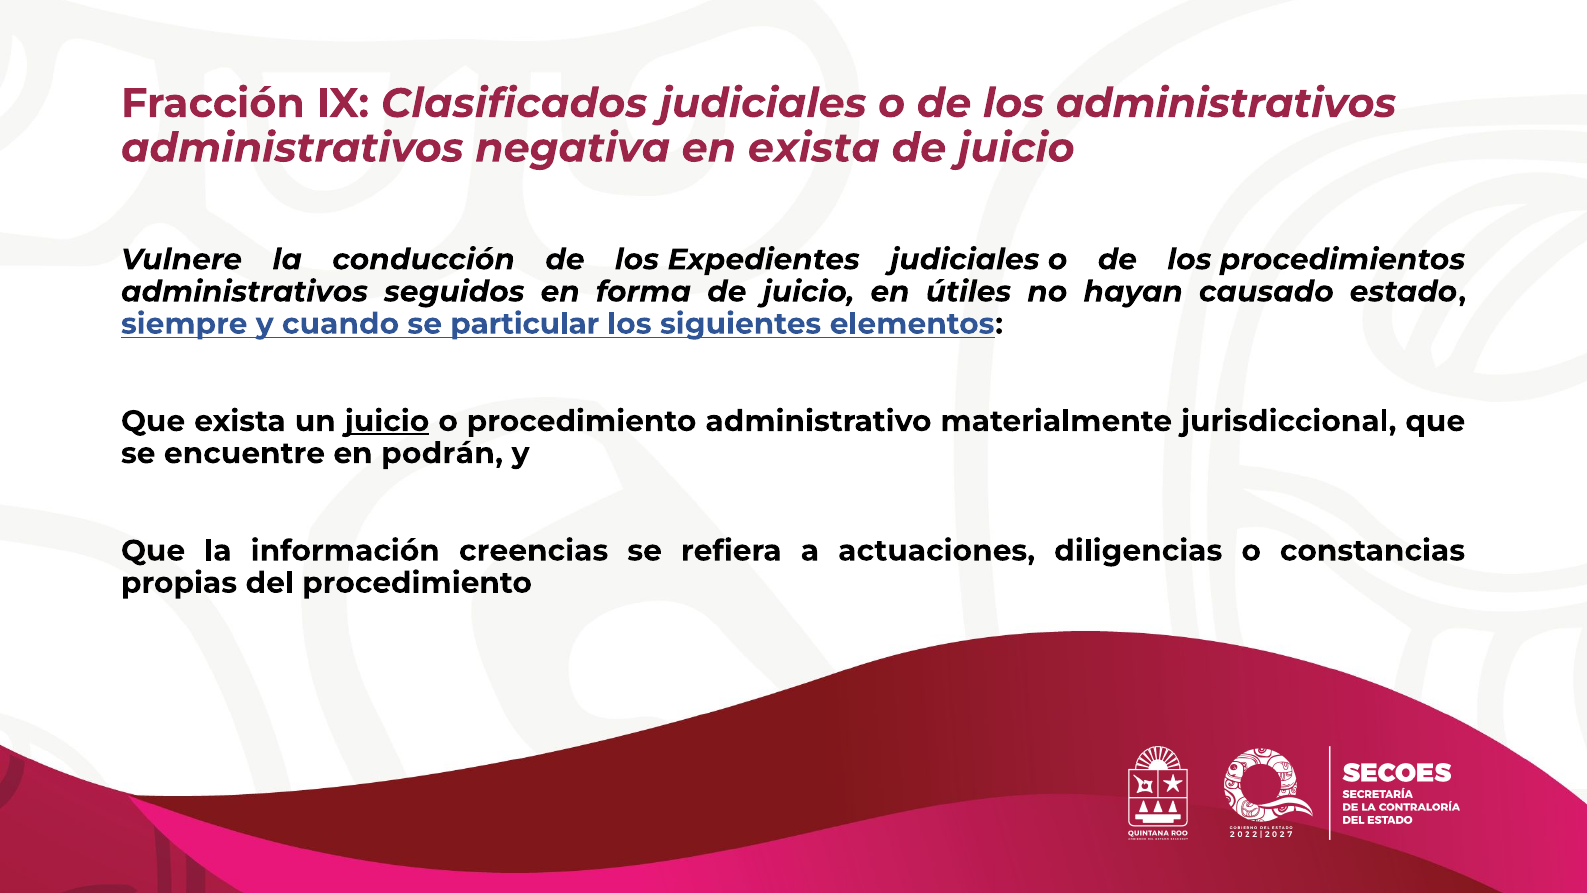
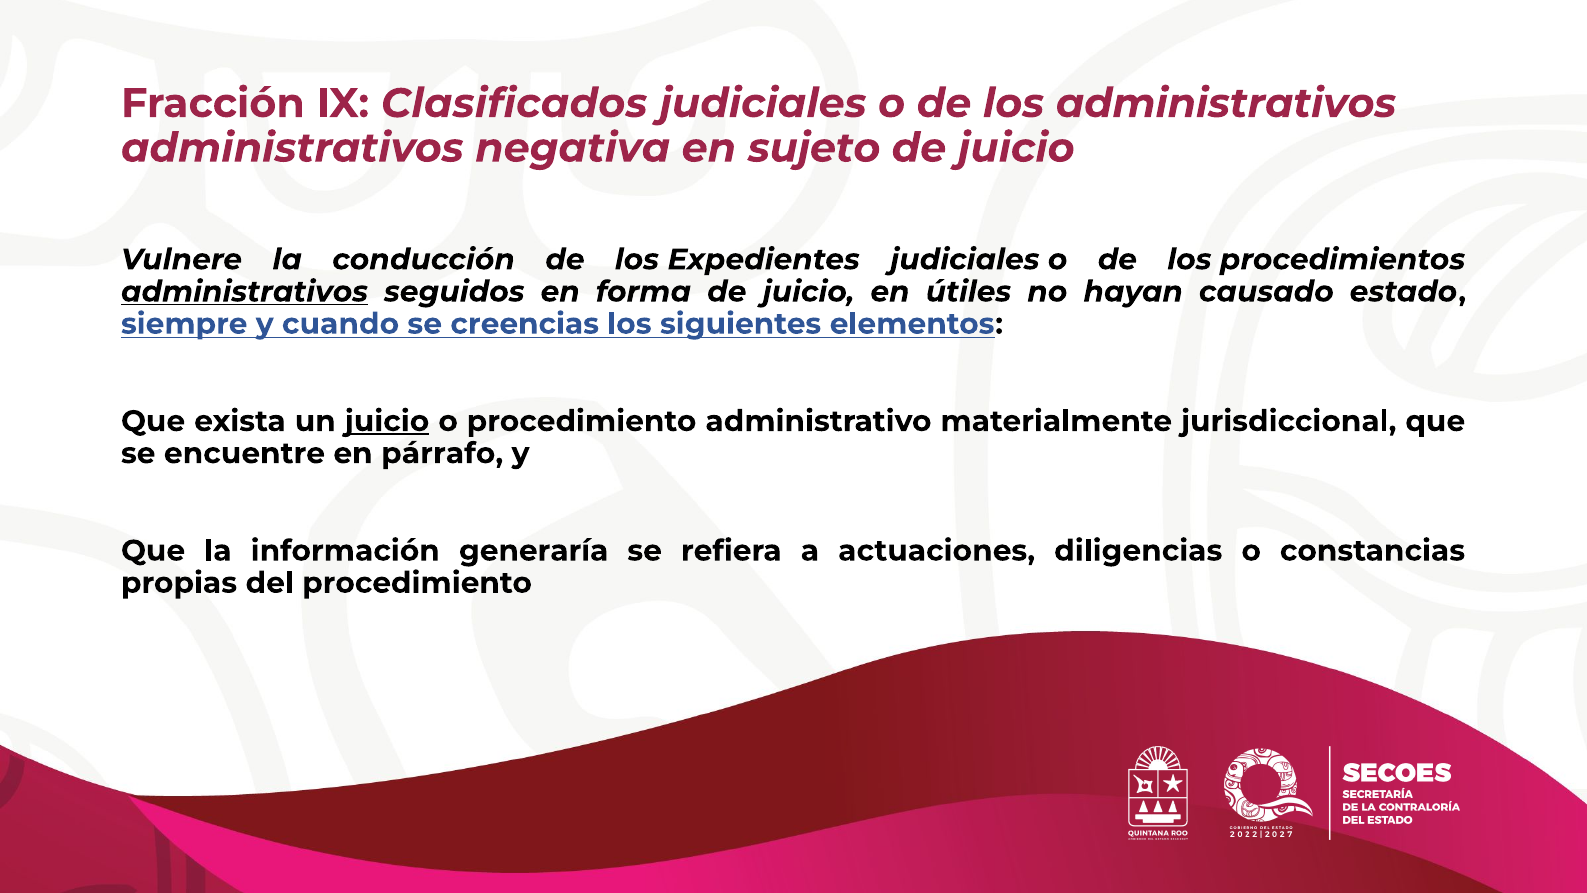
en exista: exista -> sujeto (814, 148)
administrativos underline: none -> present (244, 292)
particular: particular -> creencias (525, 324)
podrán: podrán -> párrafo (442, 453)
creencias: creencias -> generaría (534, 551)
